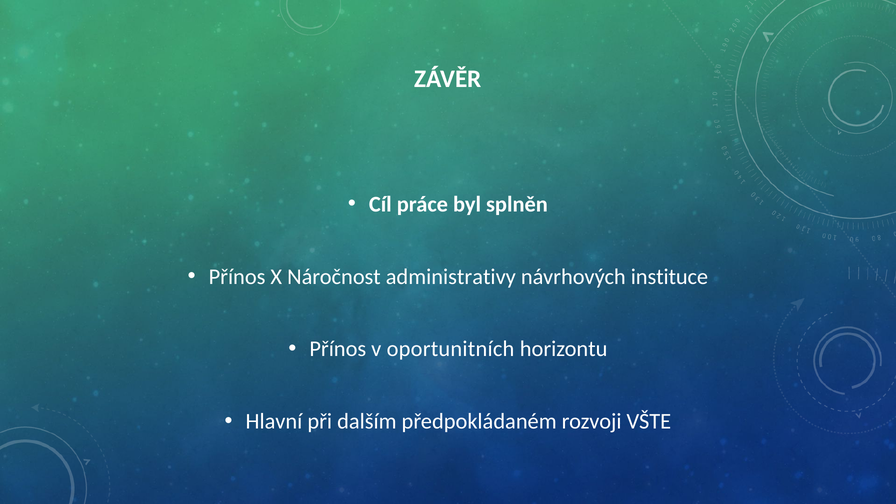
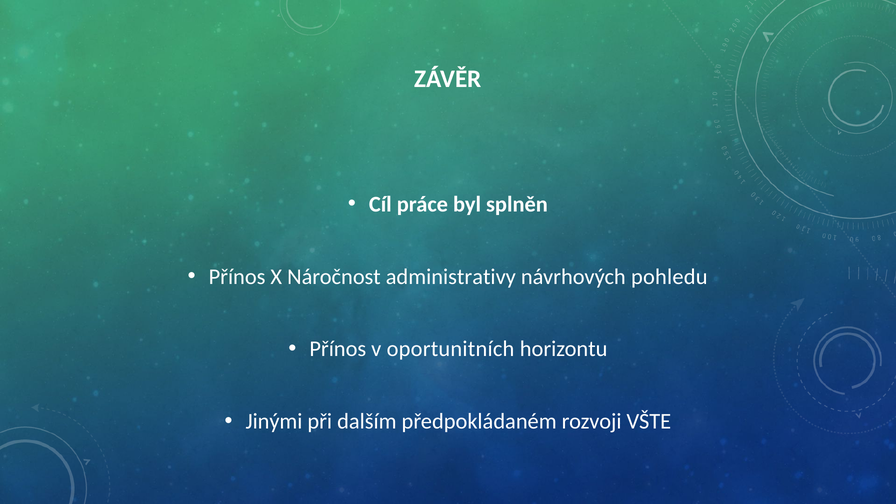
instituce: instituce -> pohledu (669, 277)
Hlavní: Hlavní -> Jinými (274, 422)
